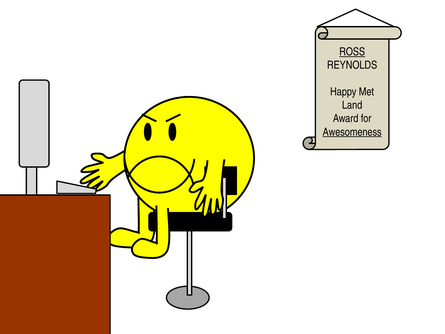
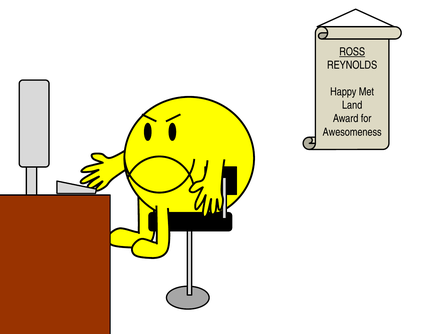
Awesomeness underline: present -> none (352, 132)
